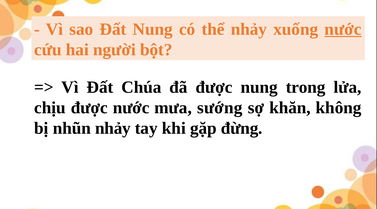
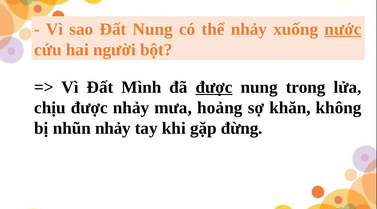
Chúa: Chúa -> Mình (141, 87)
được underline: none -> present (214, 87)
được nước: nước -> nhảy (131, 108)
sướng: sướng -> hoảng (220, 108)
